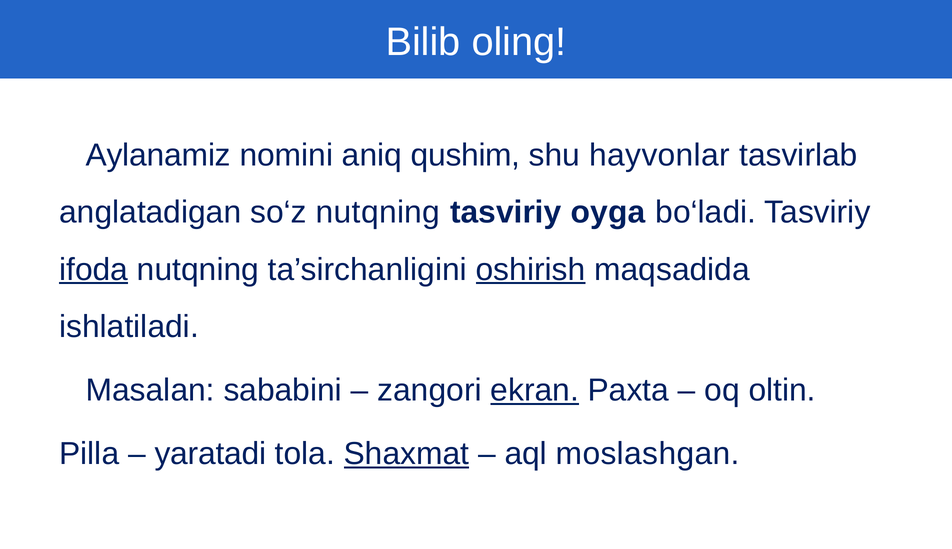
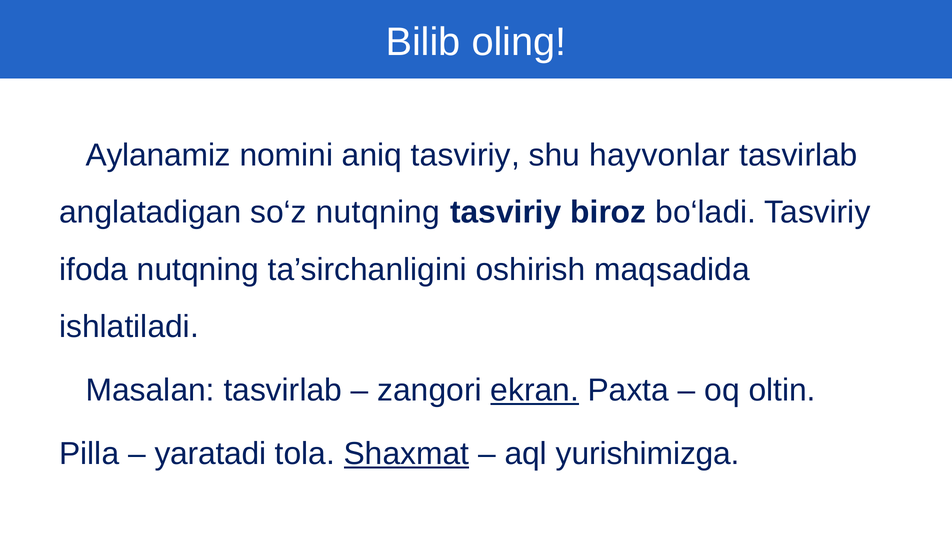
aniq qushim: qushim -> tasviriy (465, 155)
oyga: oyga -> biroz (608, 212)
ifoda underline: present -> none (94, 270)
oshirish underline: present -> none (531, 270)
Masalan sababini: sababini -> tasvirlab (283, 390)
moslashgan: moslashgan -> yurishimizga (648, 454)
